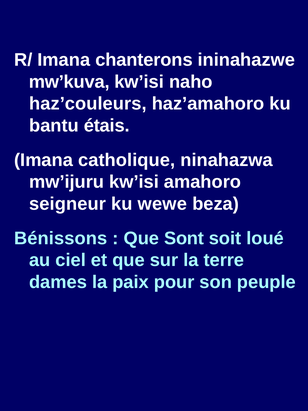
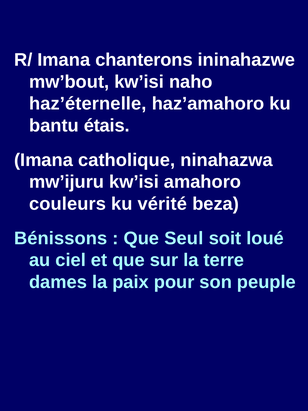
mw’kuva: mw’kuva -> mw’bout (69, 82)
haz’couleurs: haz’couleurs -> haz’éternelle (88, 104)
seigneur: seigneur -> couleurs (68, 204)
wewe: wewe -> vérité (162, 204)
Sont: Sont -> Seul (184, 238)
